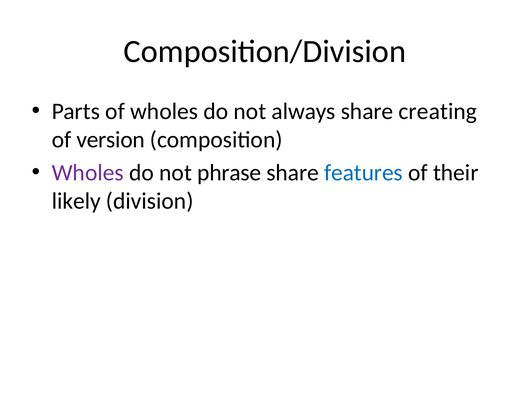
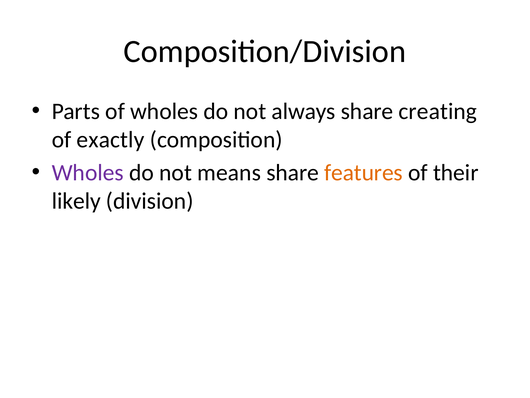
version: version -> exactly (110, 139)
phrase: phrase -> means (229, 172)
features colour: blue -> orange (364, 172)
